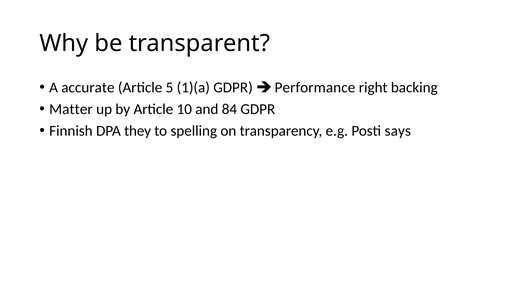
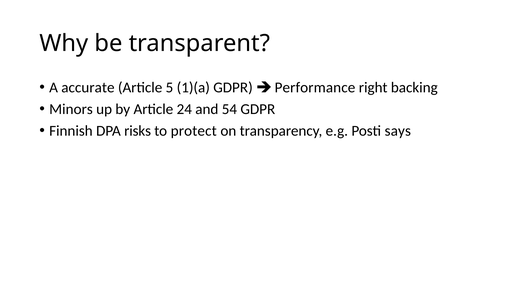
Matter: Matter -> Minors (71, 109)
10: 10 -> 24 (184, 109)
84: 84 -> 54 (229, 109)
they: they -> risks (138, 131)
spelling: spelling -> protect (194, 131)
